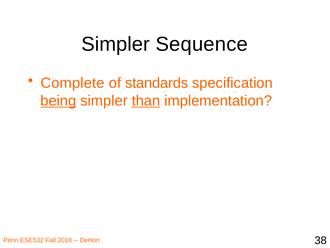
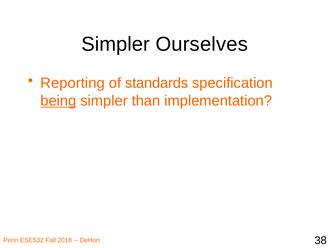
Sequence: Sequence -> Ourselves (202, 44)
Complete: Complete -> Reporting (73, 83)
than underline: present -> none (146, 101)
